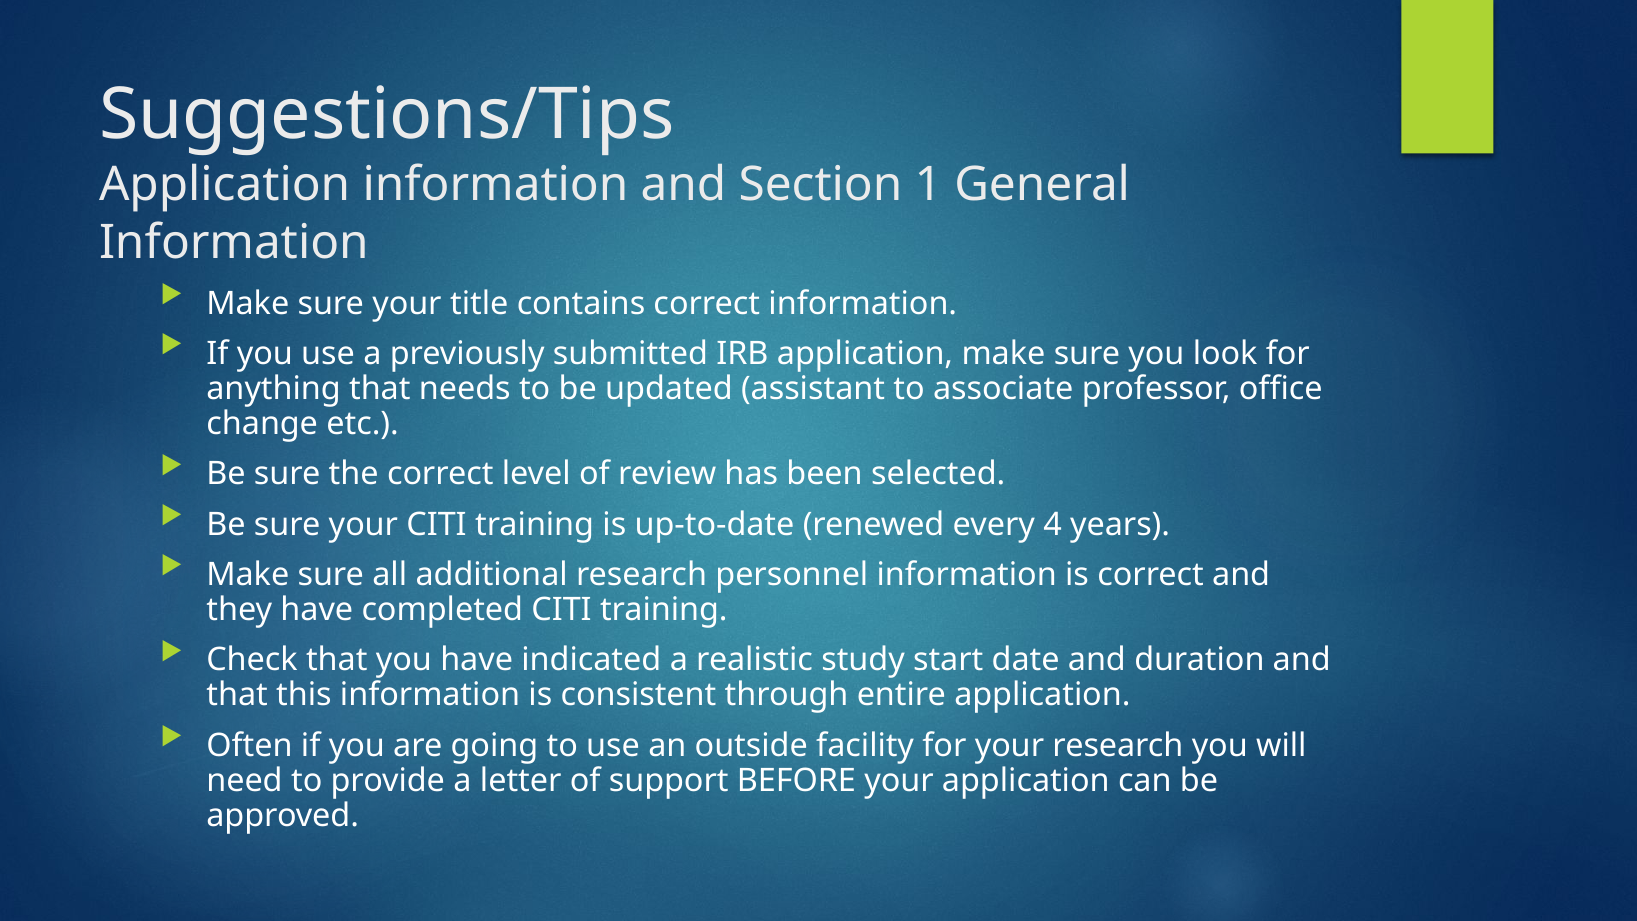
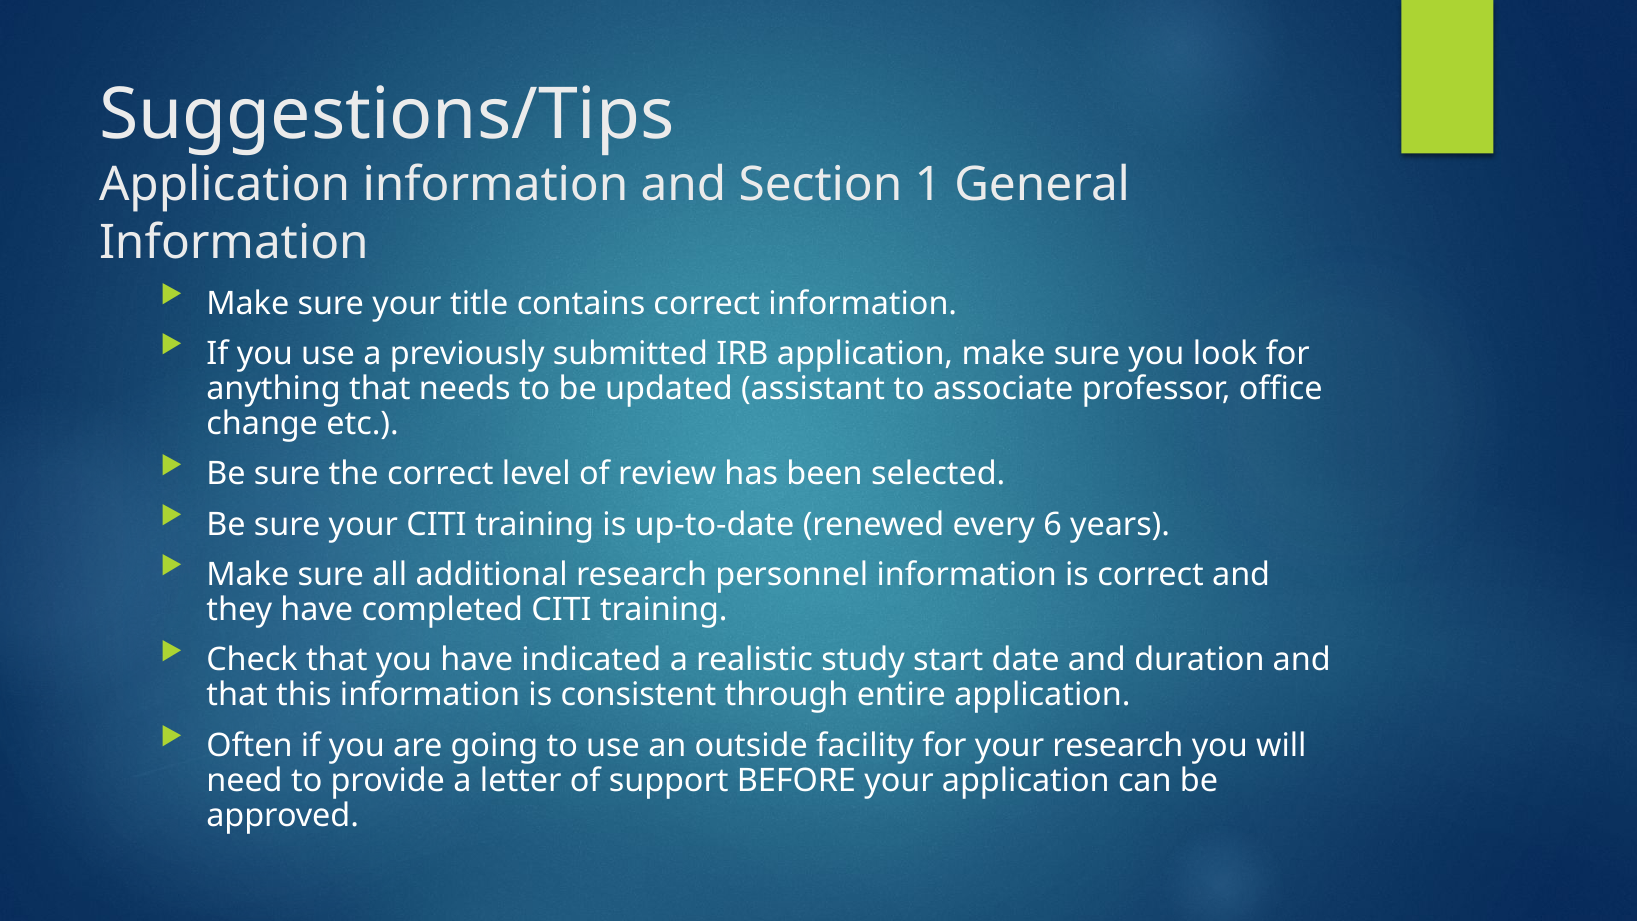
4: 4 -> 6 (1053, 524)
